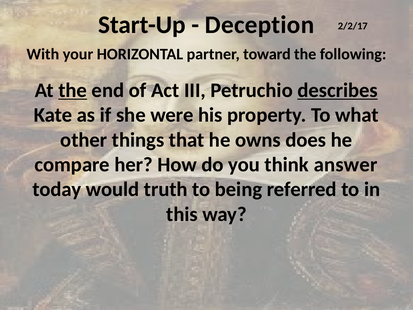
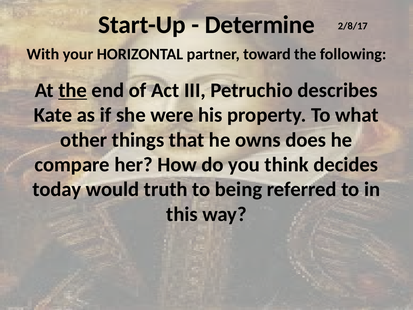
Deception: Deception -> Determine (260, 25)
2/2/17: 2/2/17 -> 2/8/17 (353, 26)
describes underline: present -> none (338, 90)
answer: answer -> decides (346, 165)
